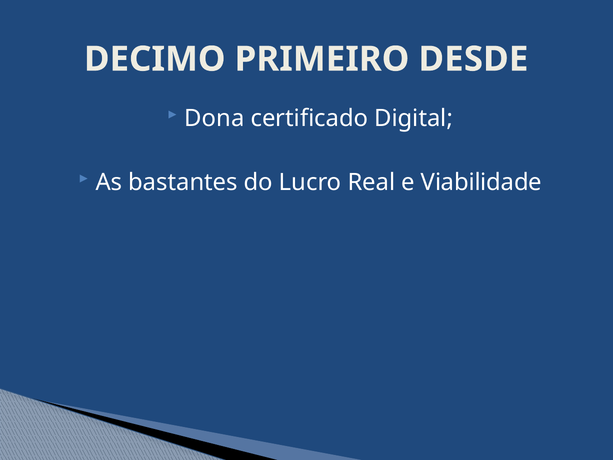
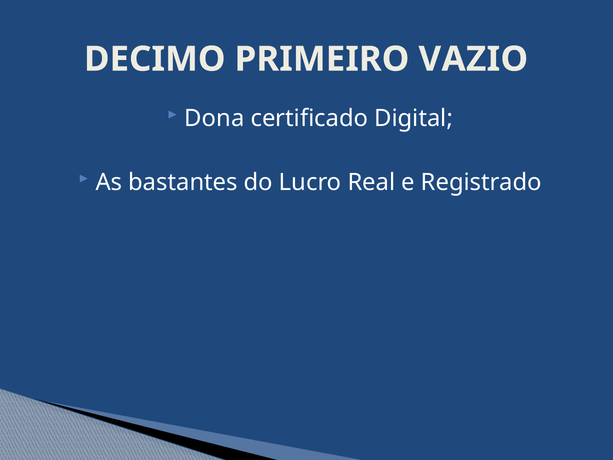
DESDE: DESDE -> VAZIO (473, 59)
Viabilidade: Viabilidade -> Registrado (481, 182)
